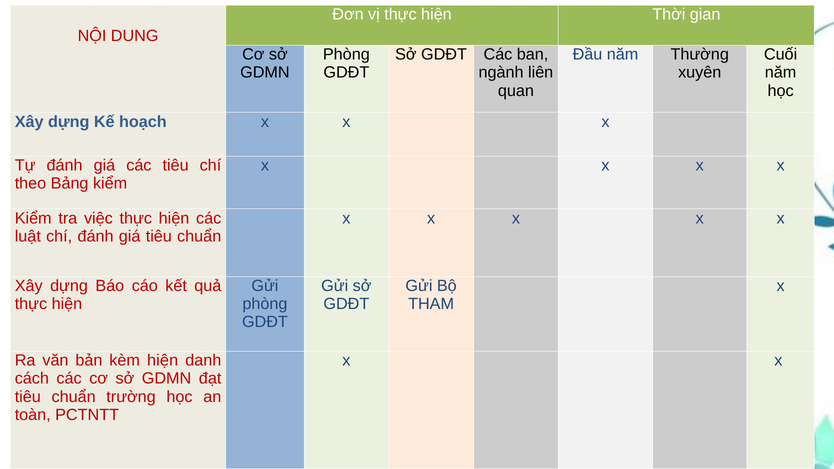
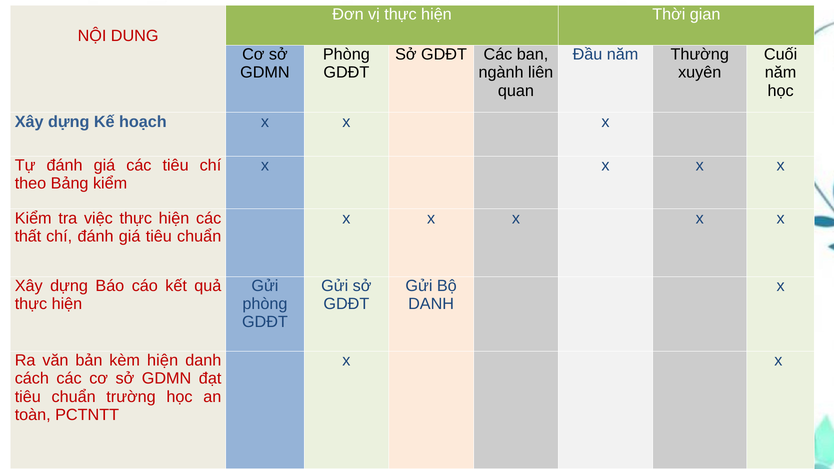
luật: luật -> thất (28, 236)
THAM: THAM -> DANH (431, 304)
